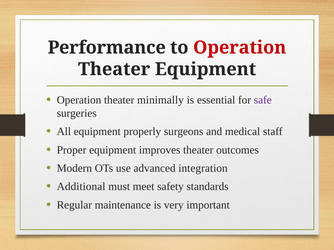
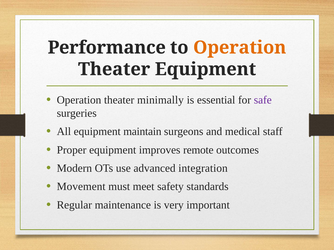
Operation colour: red -> orange (240, 48)
properly: properly -> maintain (142, 132)
improves theater: theater -> remote (198, 150)
Additional: Additional -> Movement (81, 187)
